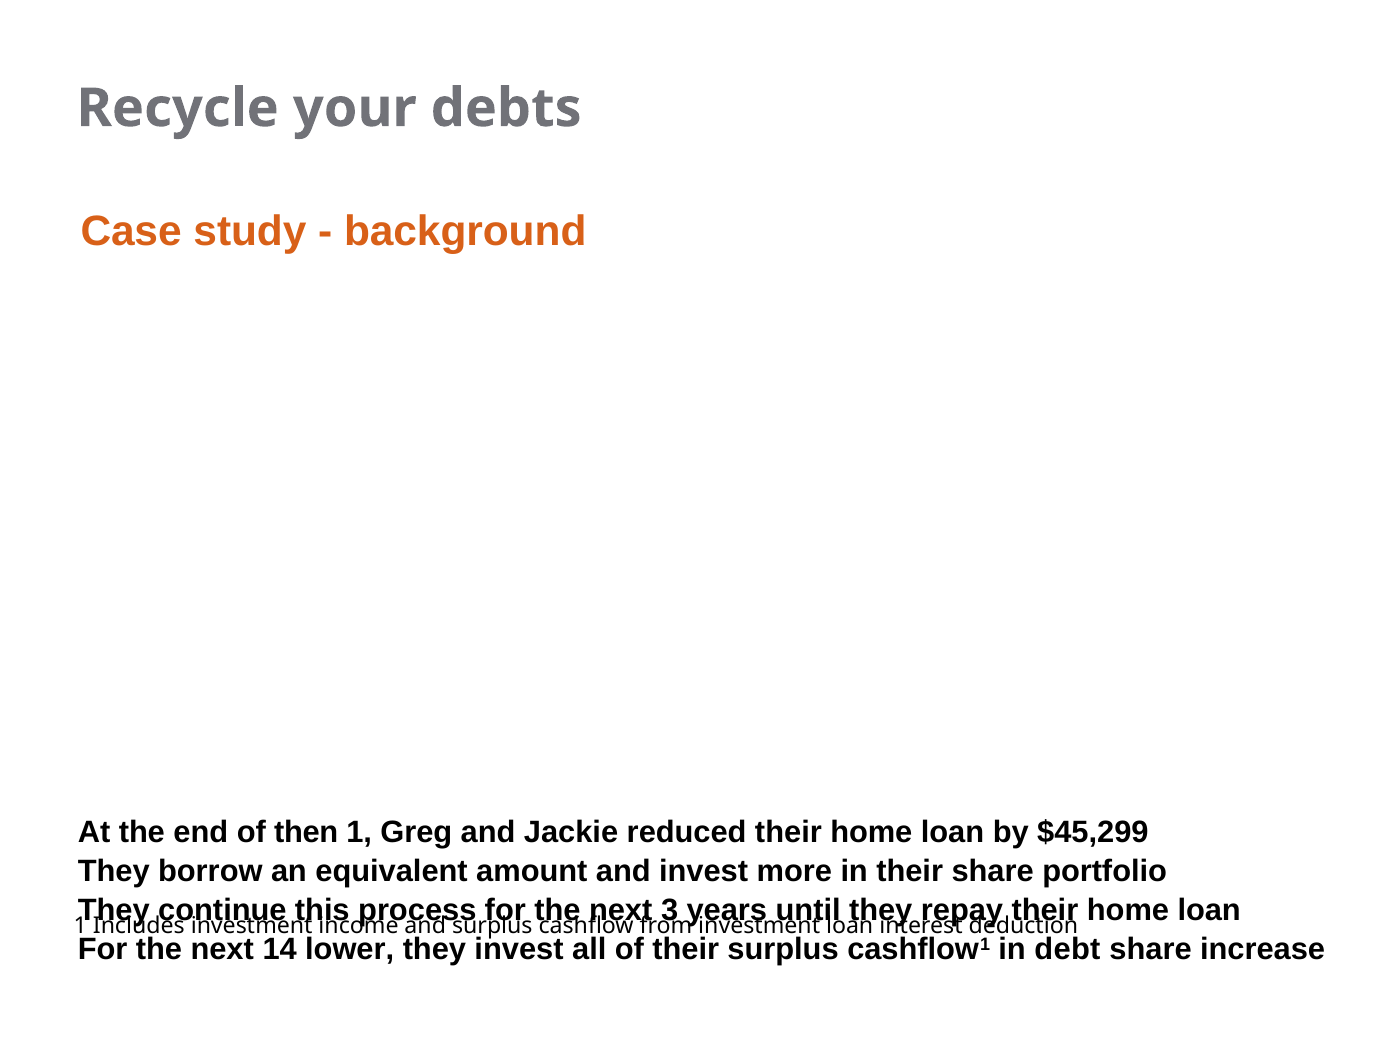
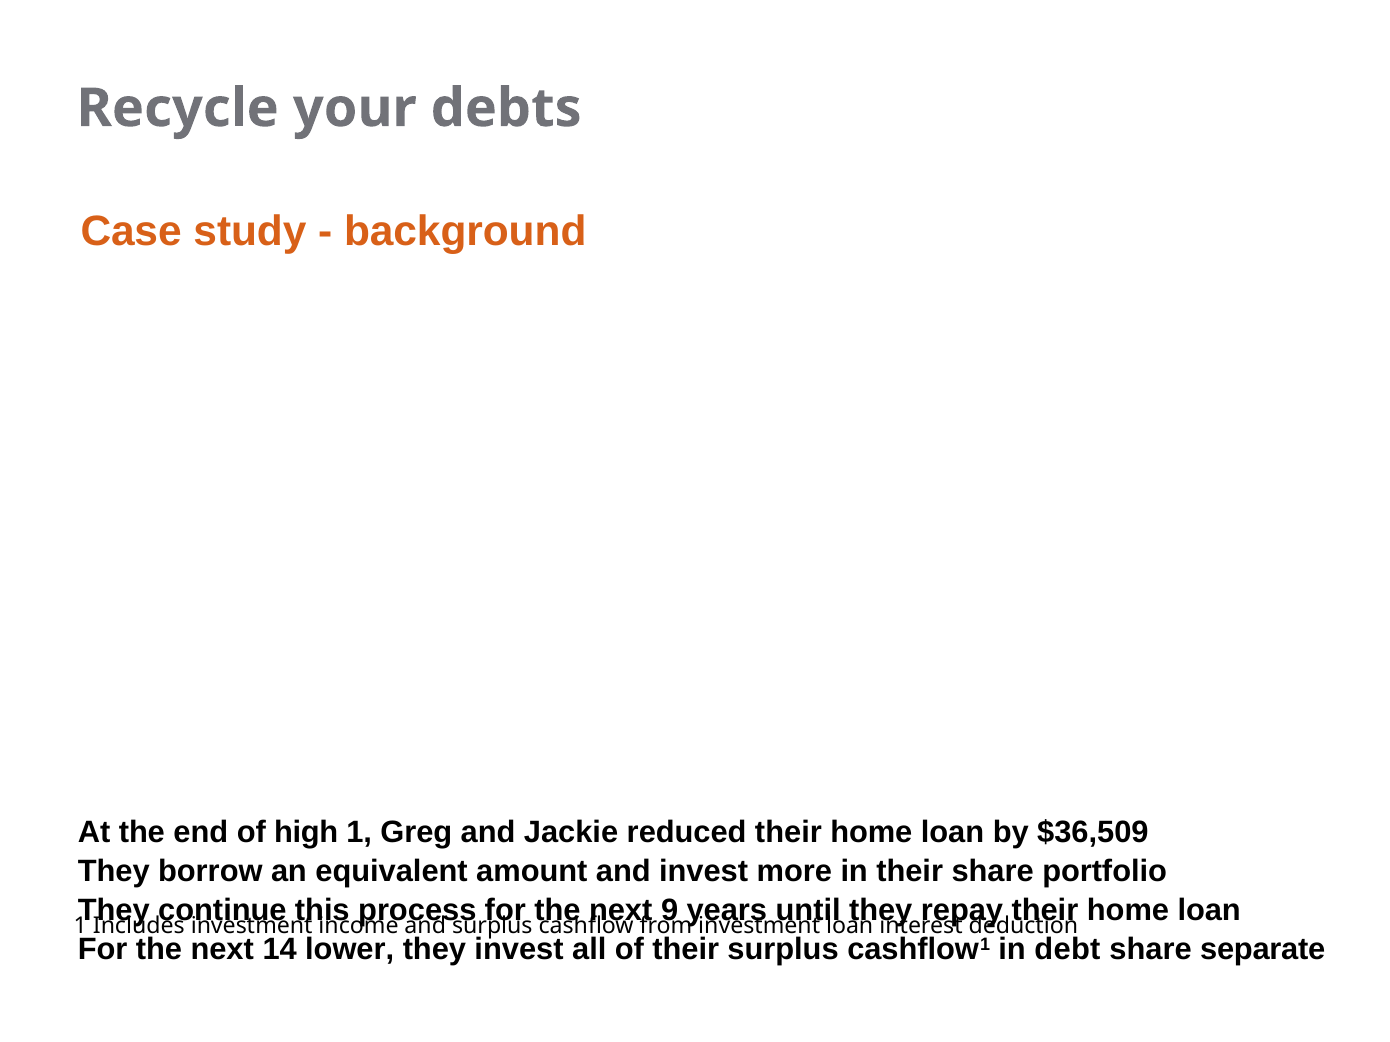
then: then -> high (306, 832)
$45,299: $45,299 -> $36,509 (1093, 832)
3: 3 -> 9 (670, 910)
increase: increase -> separate (1263, 950)
